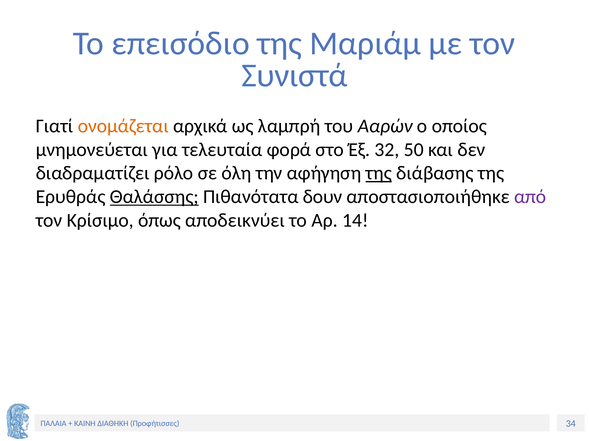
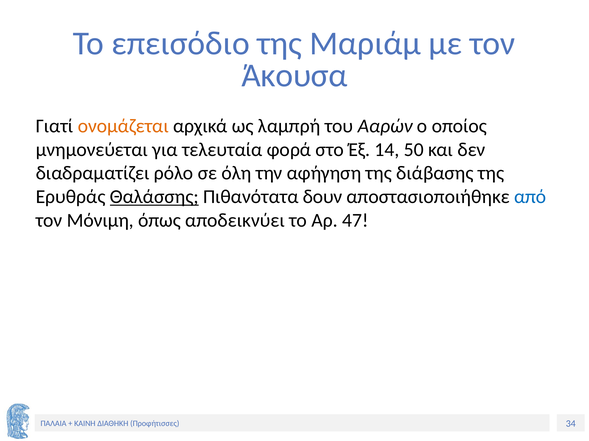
Συνιστά: Συνιστά -> Άκουσα (295, 76)
32: 32 -> 14 (387, 150)
της underline: present -> none (379, 173)
από colour: purple -> blue (530, 197)
Κρίσιμο: Κρίσιμο -> Μόνιμη (100, 221)
14: 14 -> 47 (355, 221)
